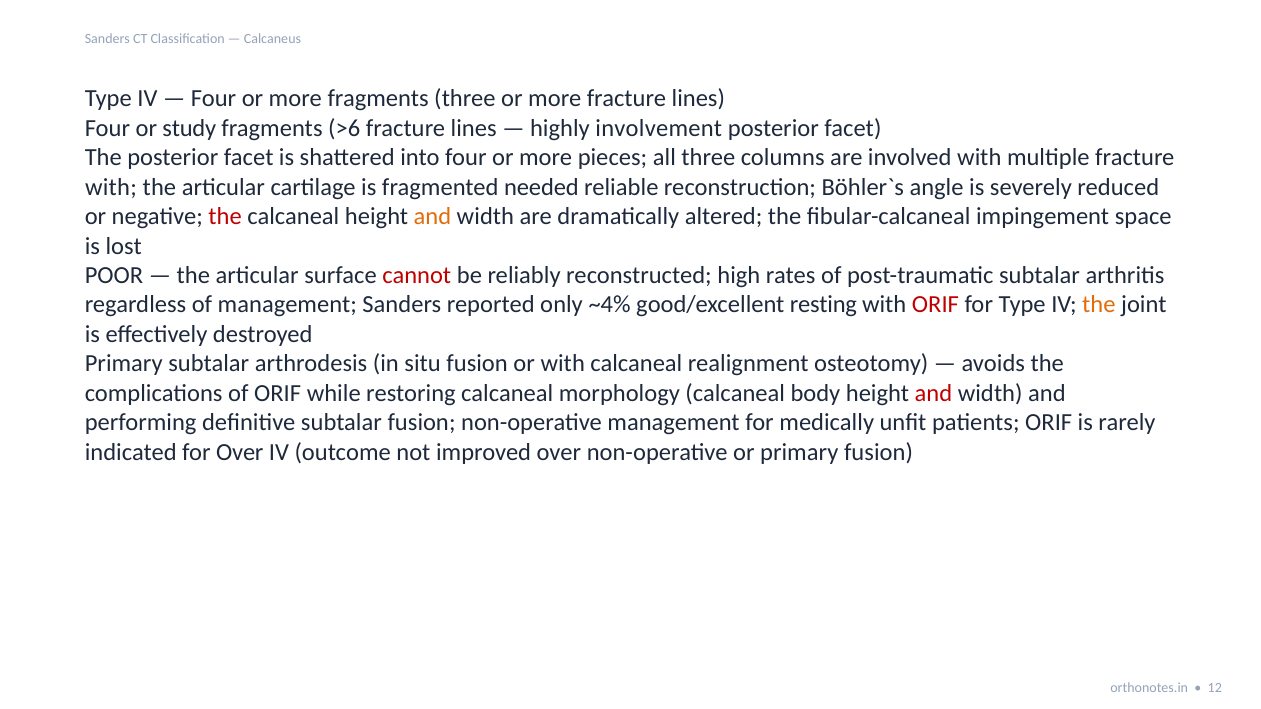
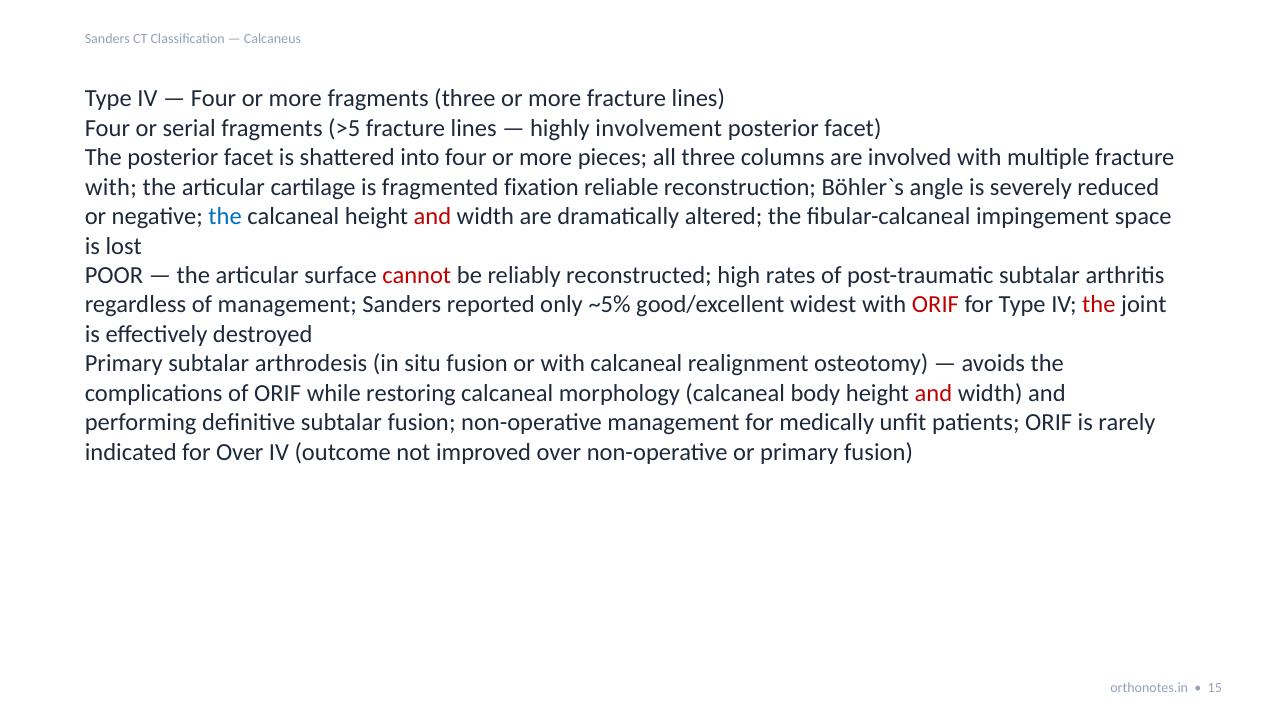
study: study -> serial (189, 128)
>6: >6 -> >5 (344, 128)
needed: needed -> fixation (541, 187)
the colour: red -> blue (225, 217)
and colour: orange -> red (432, 217)
~4%: ~4% -> ~5% (610, 305)
resting: resting -> widest (823, 305)
the colour: orange -> red (1099, 305)
12: 12 -> 15 (1215, 688)
